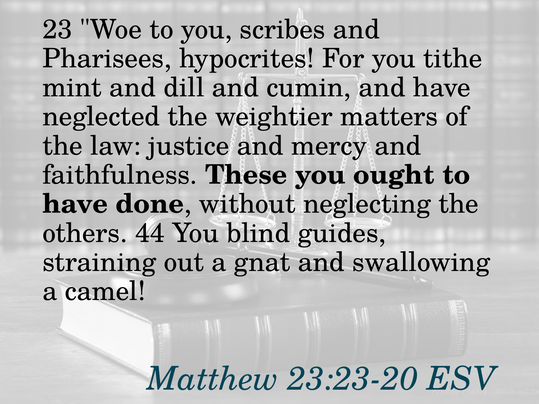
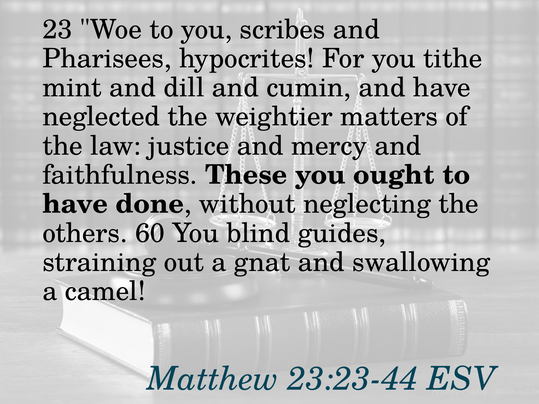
44: 44 -> 60 (150, 233)
23:23-20: 23:23-20 -> 23:23-44 (353, 379)
